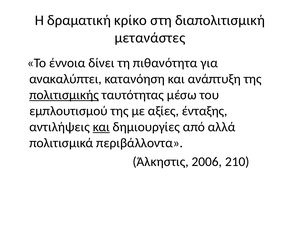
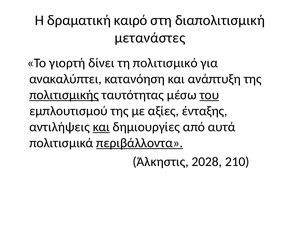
κρίκο: κρίκο -> καιρό (131, 20)
έννοια: έννοια -> γιορτή (67, 63)
πιθανότητα: πιθανότητα -> πολιτισμικό (165, 63)
του underline: none -> present (209, 95)
αλλά: αλλά -> αυτά (222, 127)
περιβάλλοντα underline: none -> present (140, 143)
2006: 2006 -> 2028 (207, 162)
